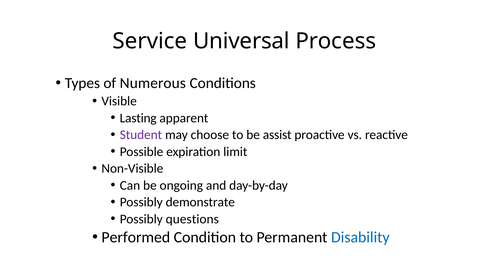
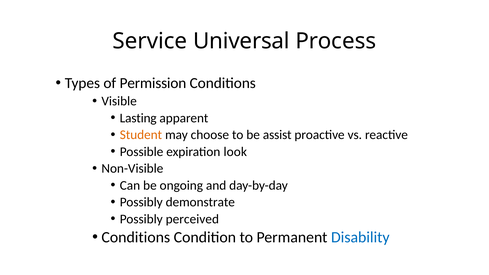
Numerous: Numerous -> Permission (153, 83)
Student colour: purple -> orange (141, 135)
limit: limit -> look (235, 152)
questions: questions -> perceived (192, 219)
Performed: Performed -> Conditions (136, 237)
